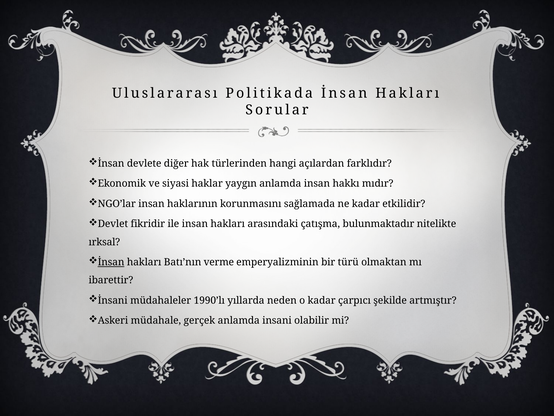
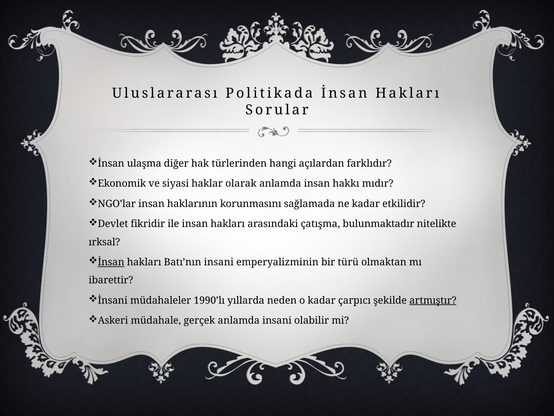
devlete: devlete -> ulaşma (144, 163)
yaygın: yaygın -> olarak (241, 183)
Batı’nın verme: verme -> insani (219, 262)
artmıştır underline: none -> present (433, 300)
